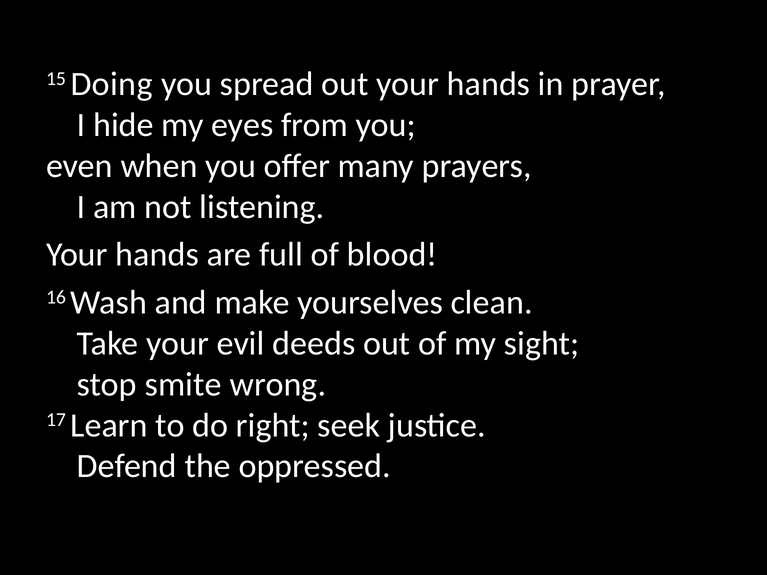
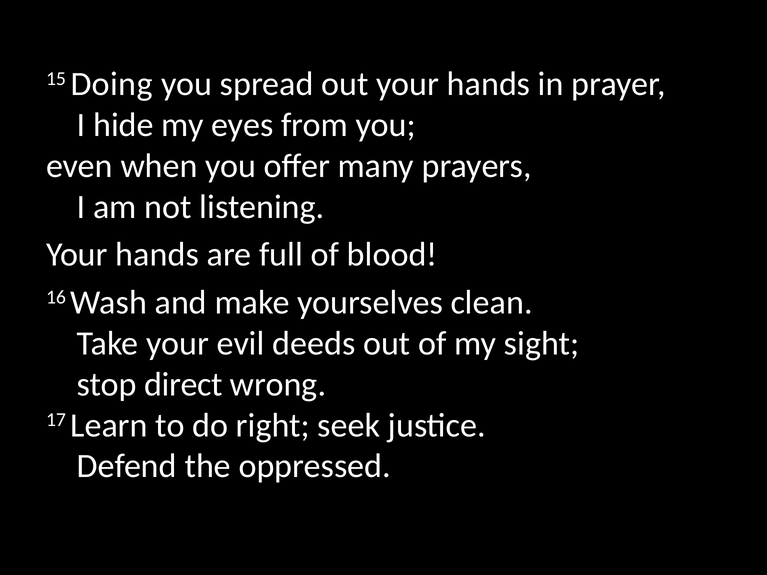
smite: smite -> direct (183, 385)
